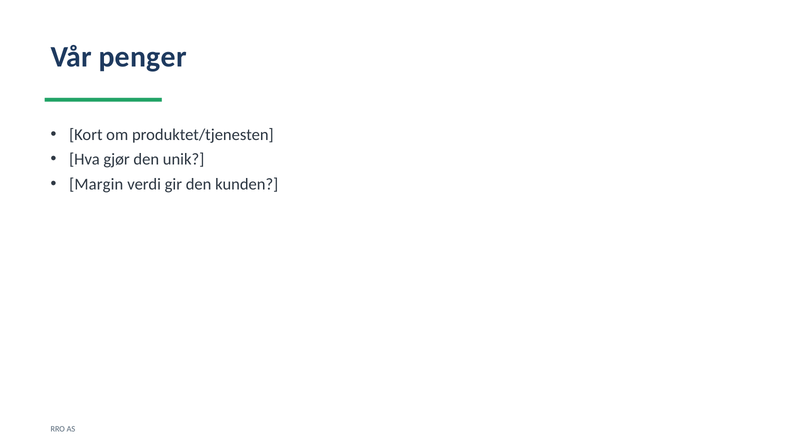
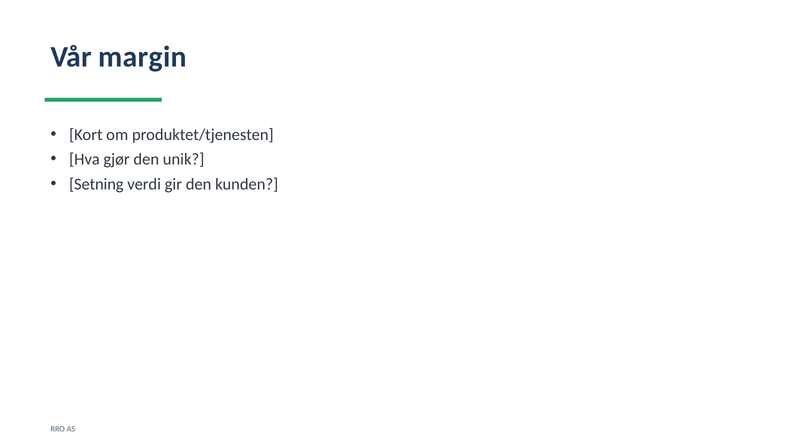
penger: penger -> margin (143, 57)
Margin: Margin -> Setning (96, 184)
